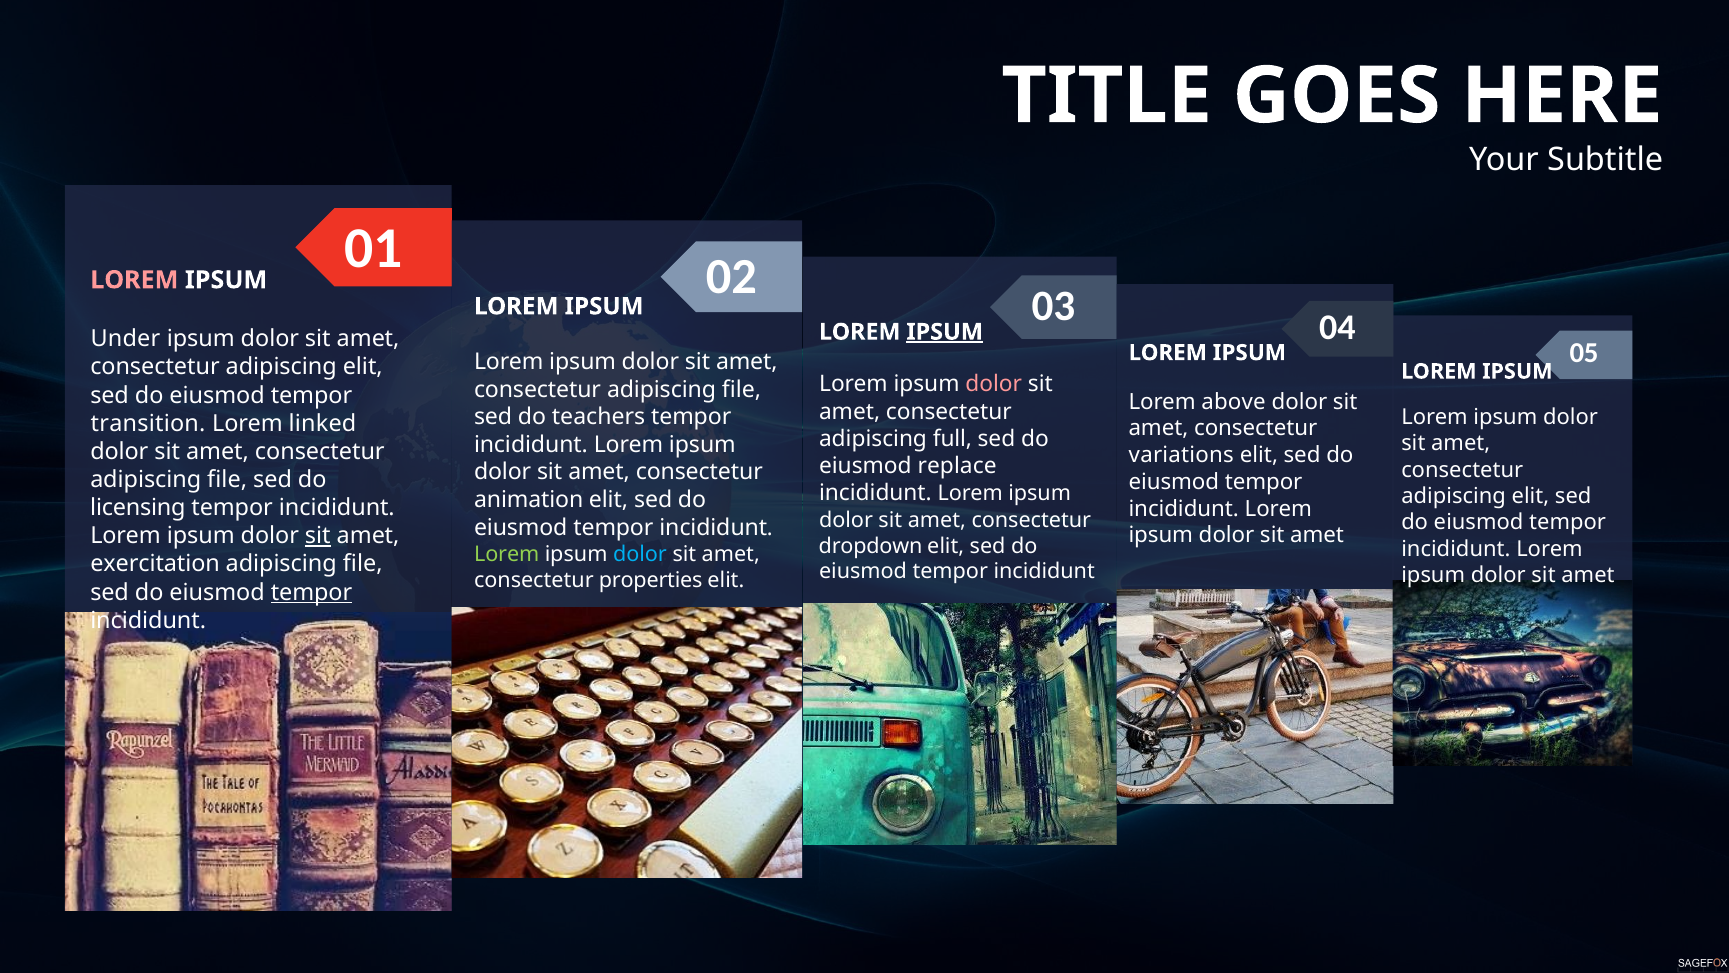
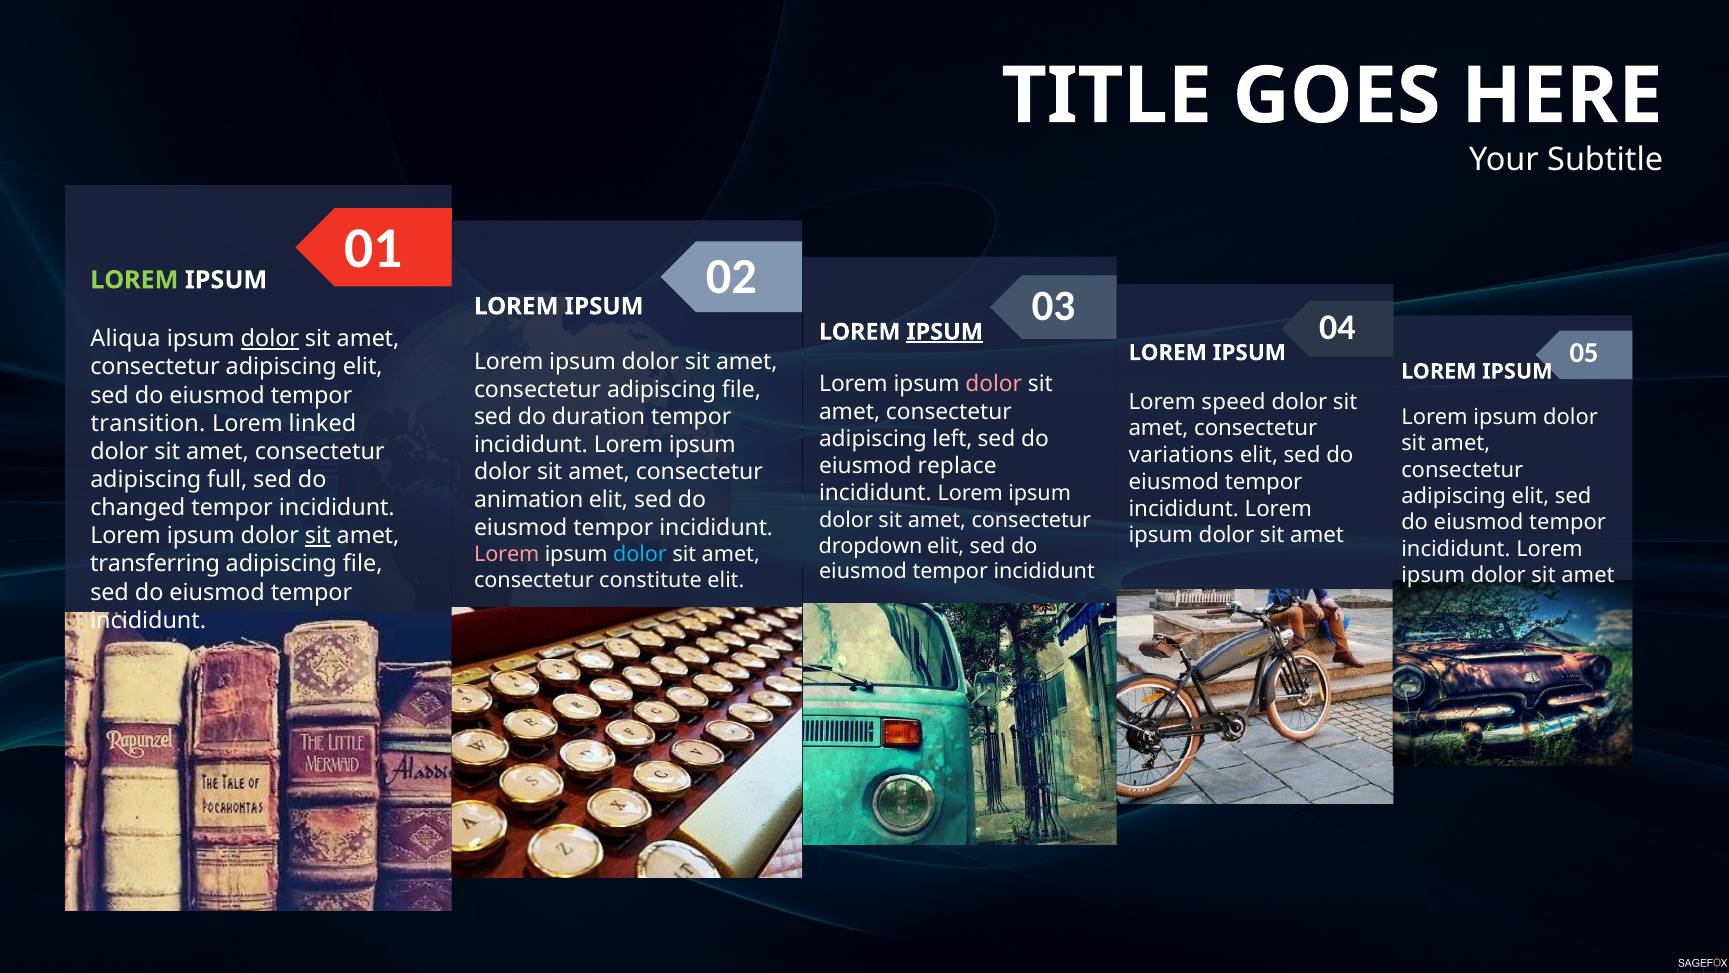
LOREM colour: pink -> light green (134, 280)
Under: Under -> Aliqua (125, 339)
dolor underline: none -> present (270, 339)
above: above -> speed (1234, 402)
teachers: teachers -> duration (599, 417)
full: full -> left (952, 439)
file: file -> full (227, 480)
licensing: licensing -> changed (138, 508)
Lorem colour: light green -> pink (507, 554)
exercitation: exercitation -> transferring (155, 564)
properties: properties -> constitute (651, 580)
tempor underline: present -> none (312, 592)
